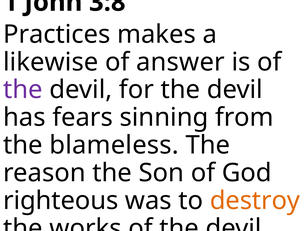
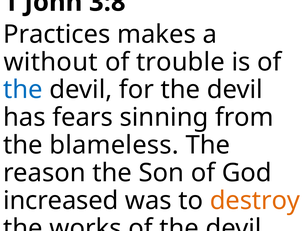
likewise: likewise -> without (51, 62)
answer: answer -> trouble (180, 62)
the colour: purple -> blue (23, 90)
righteous: righteous -> increased (61, 201)
